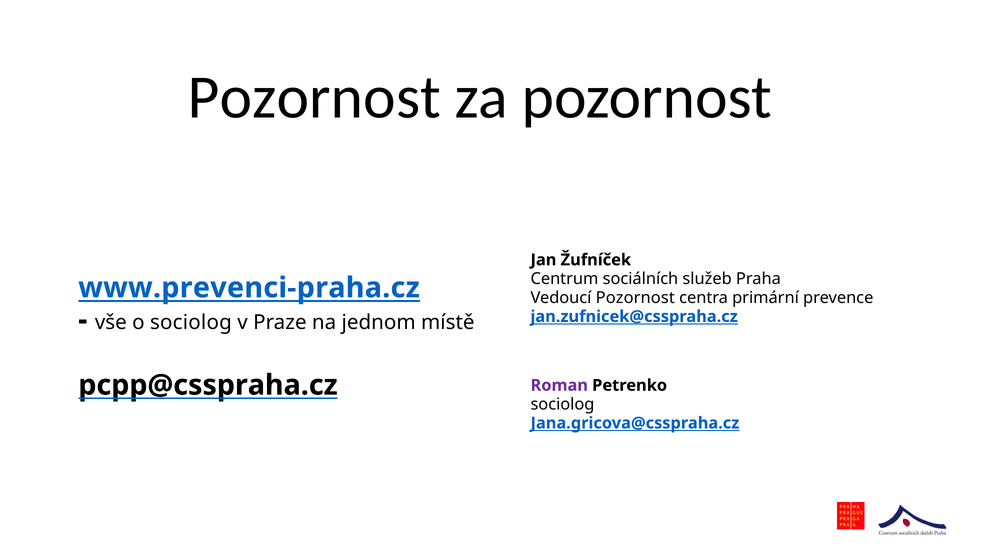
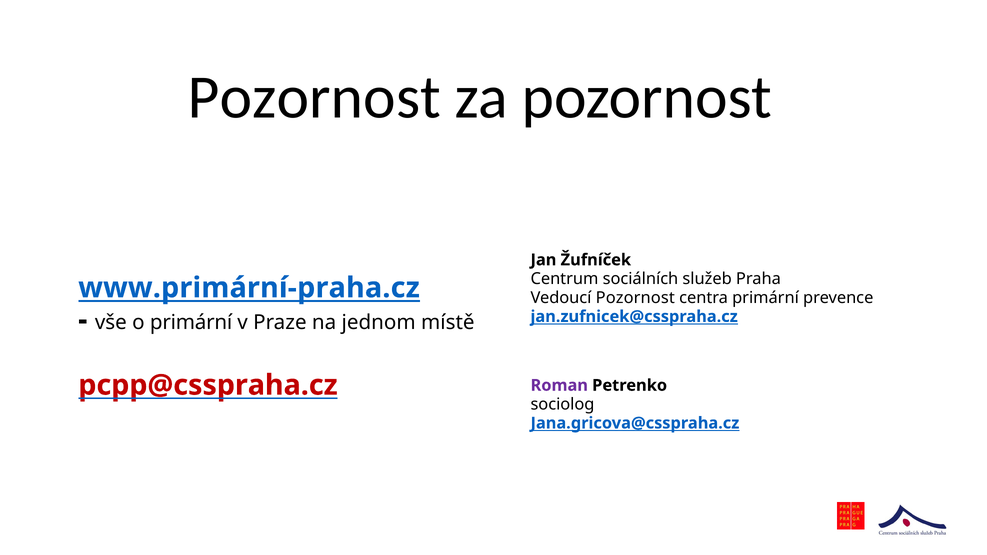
www.prevenci-praha.cz: www.prevenci-praha.cz -> www.primární-praha.cz (249, 288)
o sociolog: sociolog -> primární (191, 323)
pcpp@csspraha.cz colour: black -> red (208, 385)
